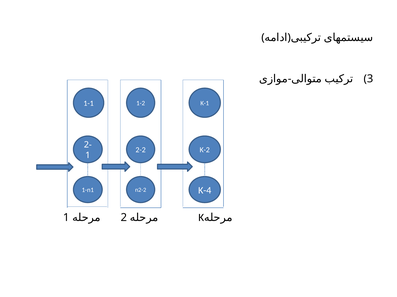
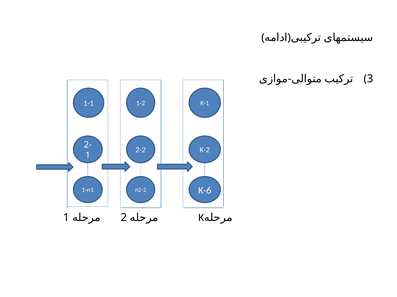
K-4: K-4 -> K-6 (205, 191)
